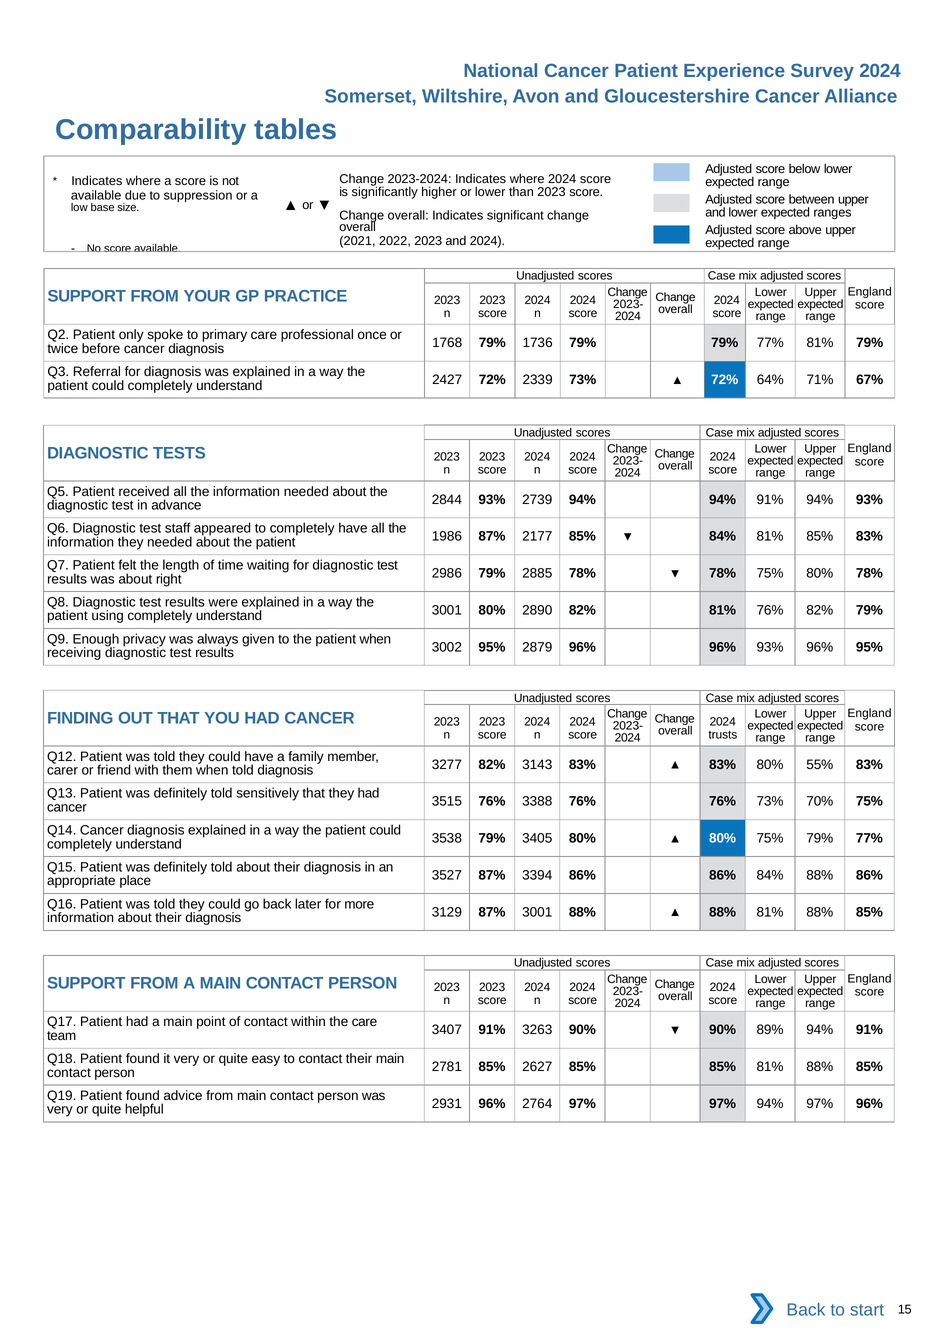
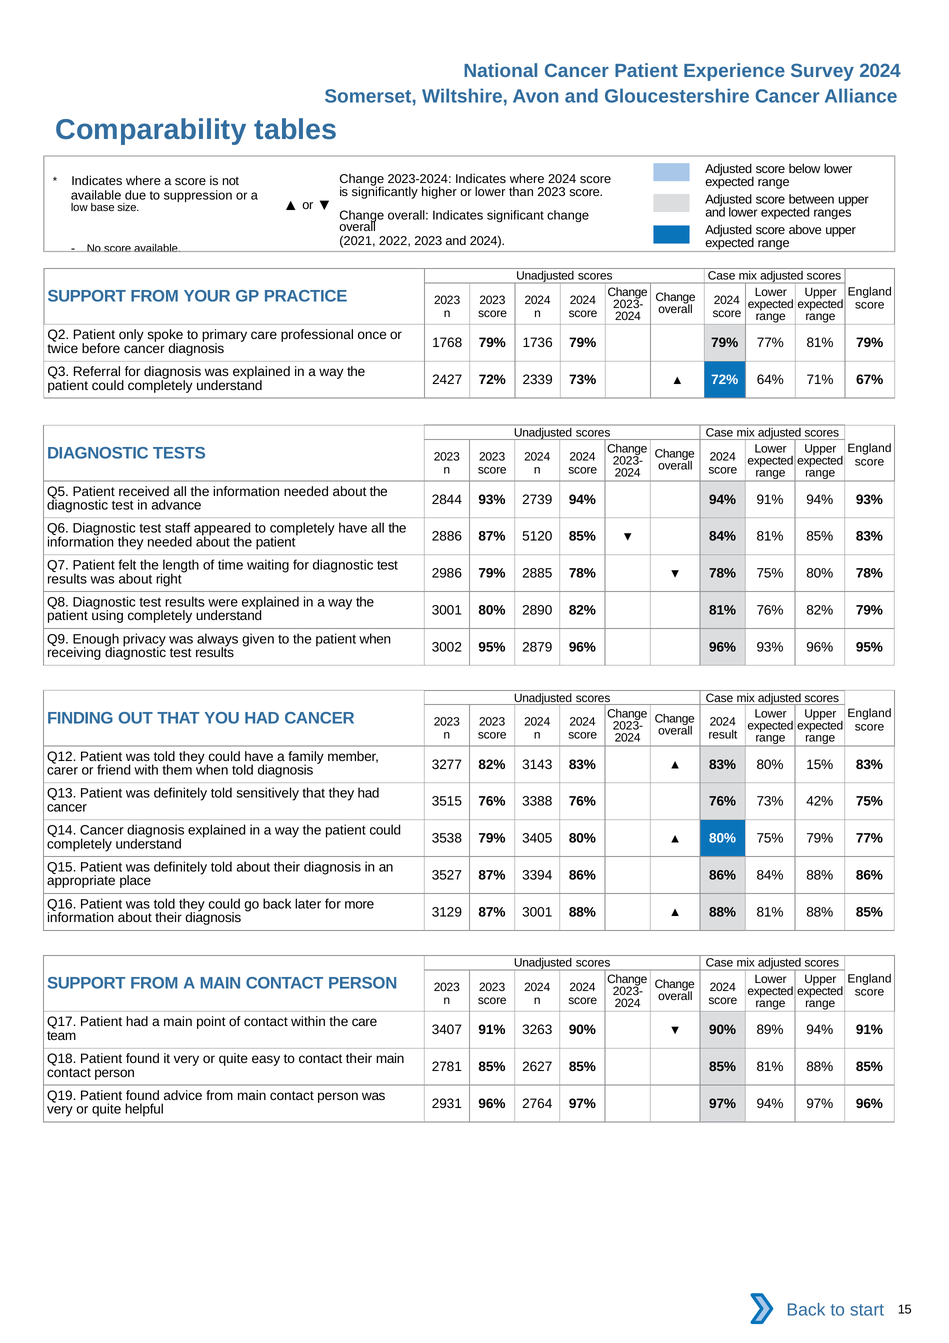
1986: 1986 -> 2886 (447, 536)
2177: 2177 -> 5120 (537, 536)
trusts: trusts -> result (723, 735)
55%: 55% -> 15% (820, 765)
70%: 70% -> 42% (820, 801)
